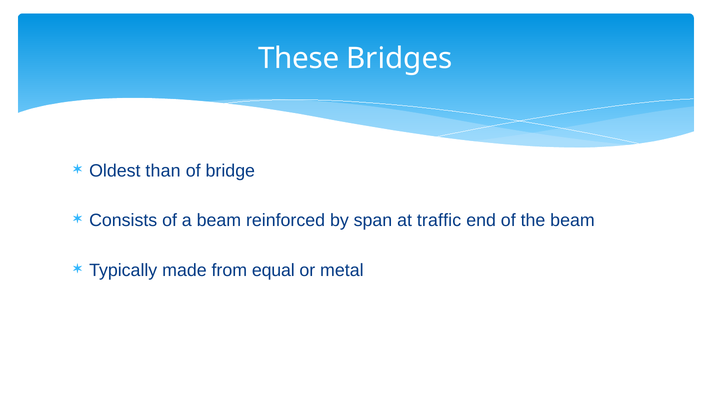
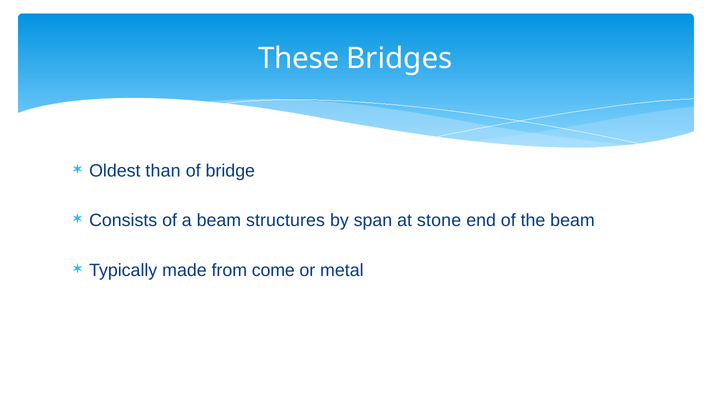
reinforced: reinforced -> structures (286, 220)
traffic: traffic -> stone (439, 220)
equal: equal -> come (273, 270)
